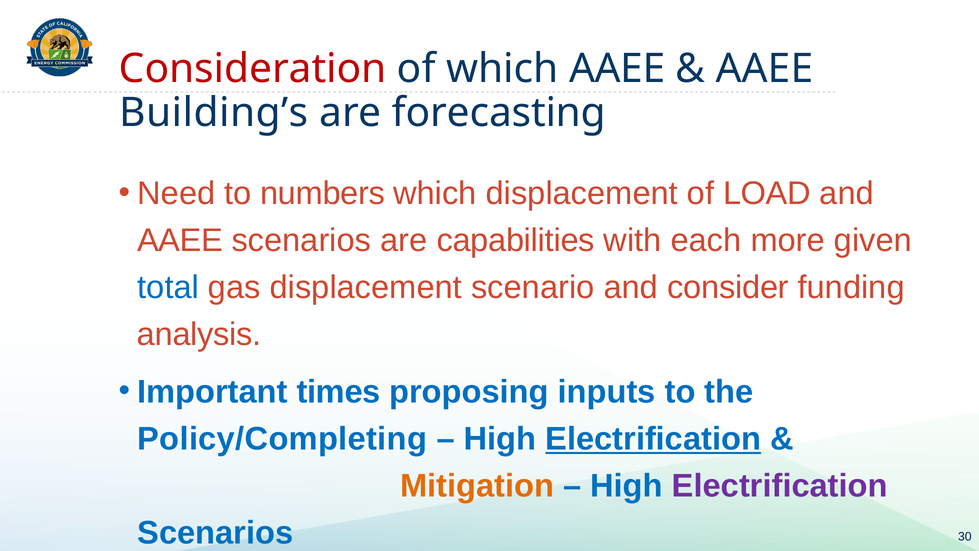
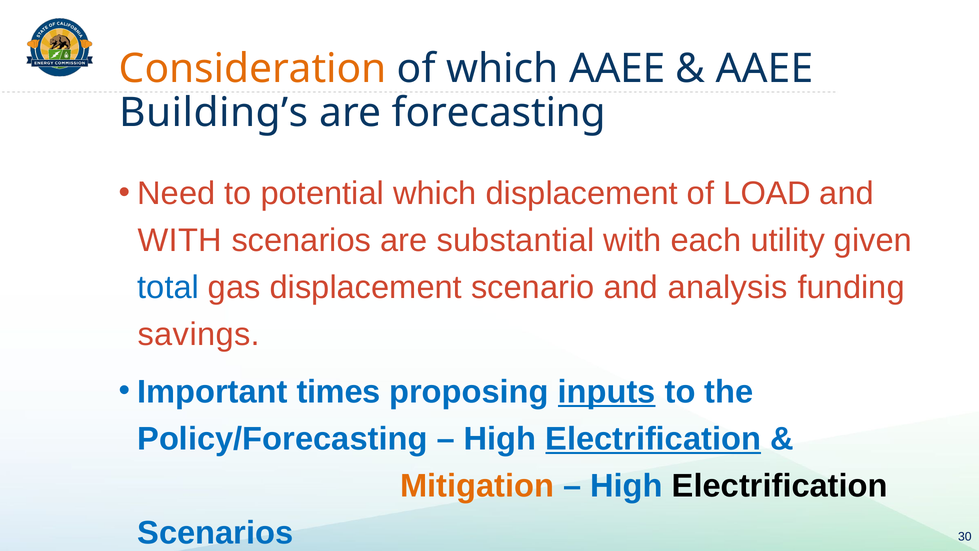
Consideration colour: red -> orange (253, 69)
numbers: numbers -> potential (322, 193)
AAEE: AAEE -> WITH (180, 240)
capabilities: capabilities -> substantial (515, 240)
more: more -> utility (788, 240)
consider: consider -> analysis (728, 287)
analysis: analysis -> savings (199, 334)
inputs underline: none -> present (607, 392)
Policy/Completing: Policy/Completing -> Policy/Forecasting (282, 439)
Electrification colour: purple -> black (780, 486)
